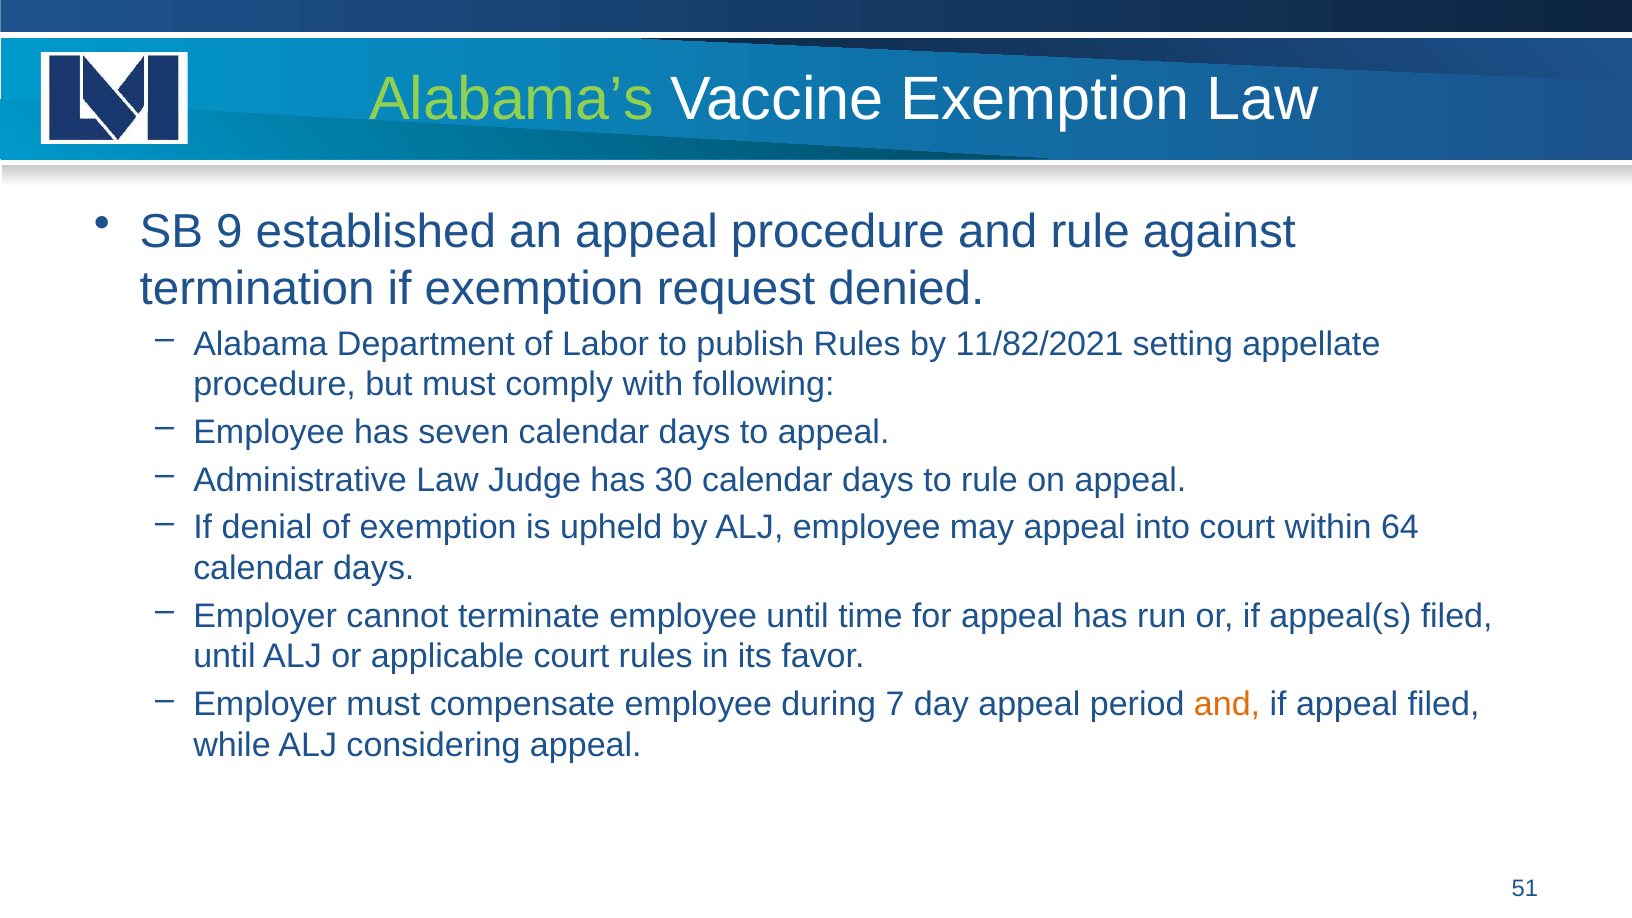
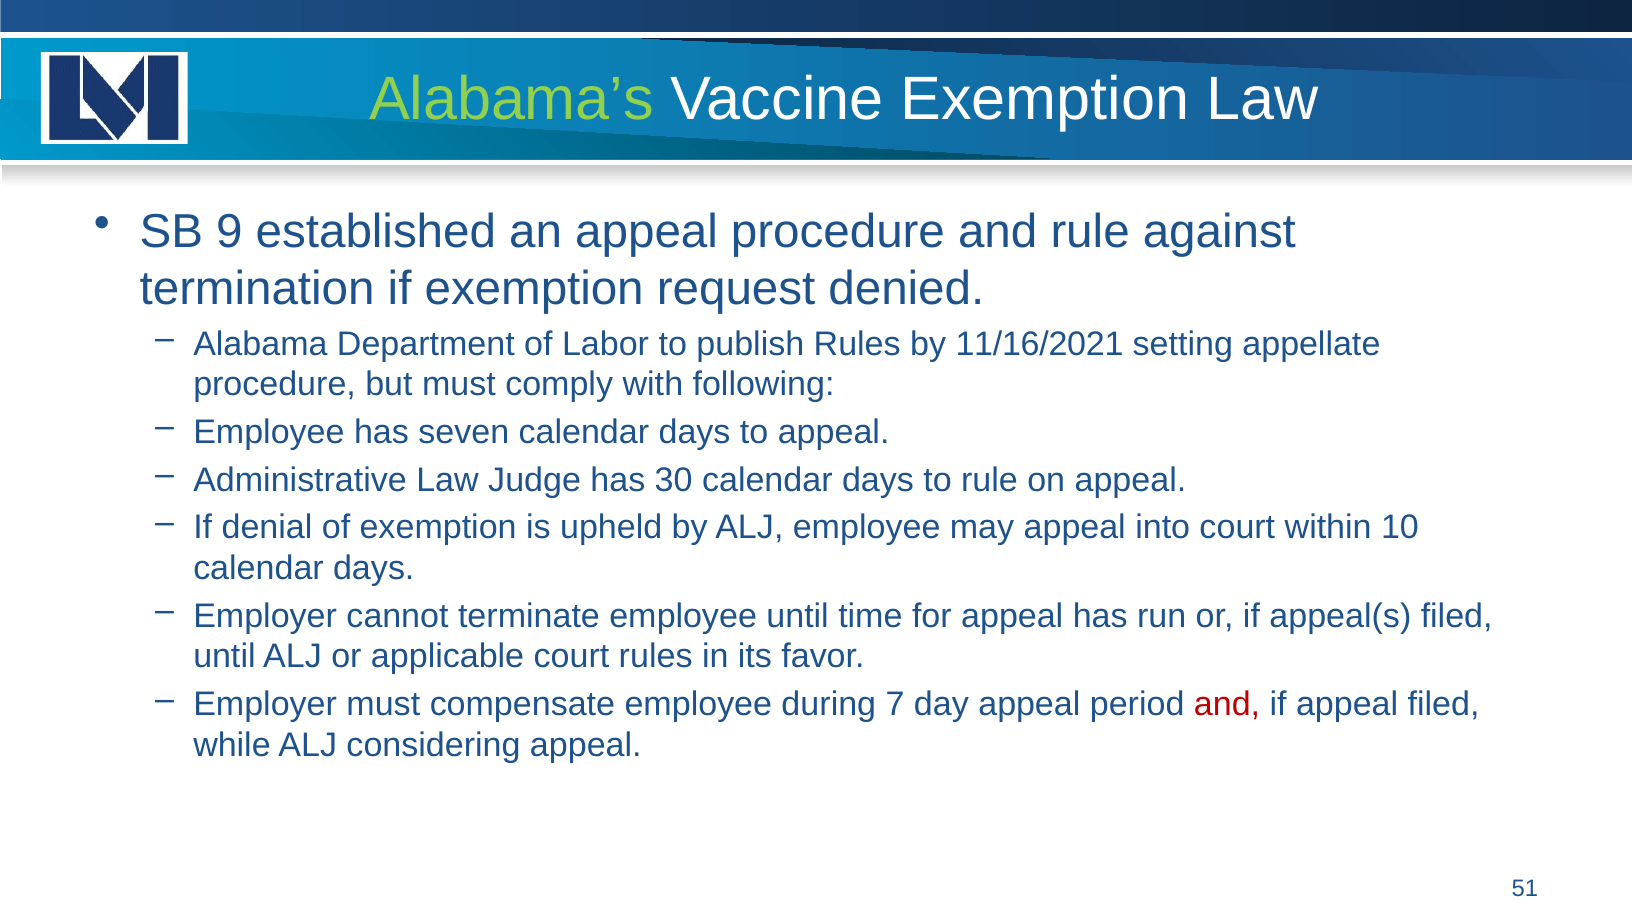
11/82/2021: 11/82/2021 -> 11/16/2021 (1040, 344)
64: 64 -> 10 (1400, 527)
and colour: orange -> red (1227, 704)
